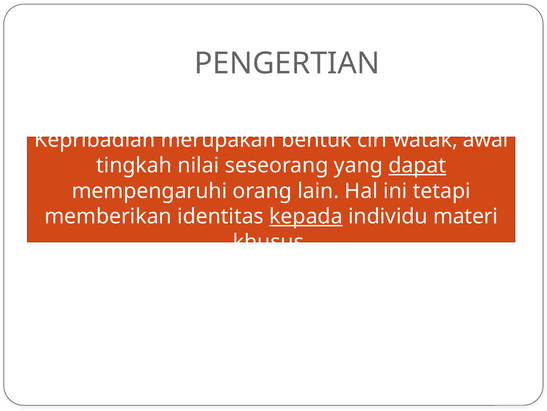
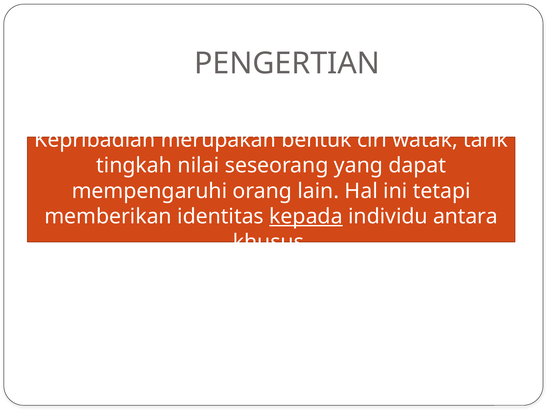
awal: awal -> tarik (486, 140)
dapat underline: present -> none (417, 165)
materi: materi -> antara (466, 216)
